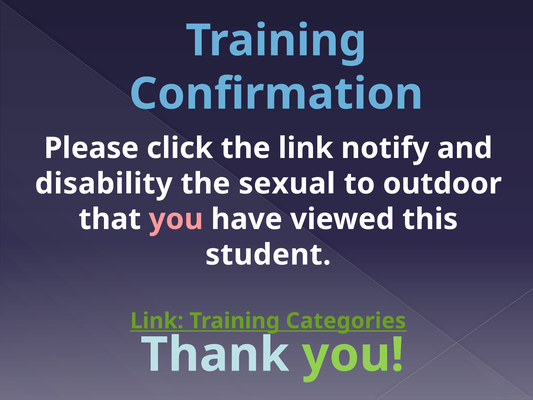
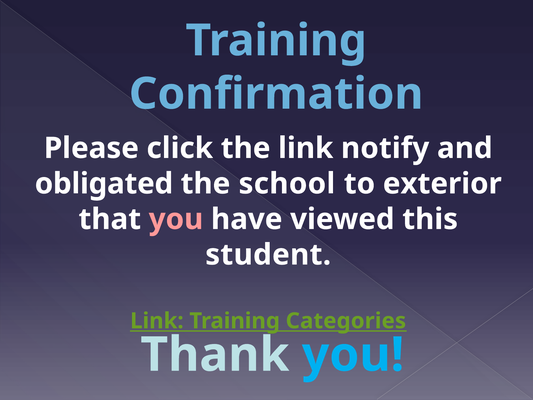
disability: disability -> obligated (104, 184)
sexual: sexual -> school (287, 184)
outdoor: outdoor -> exterior (442, 184)
you colour: light green -> light blue (353, 355)
